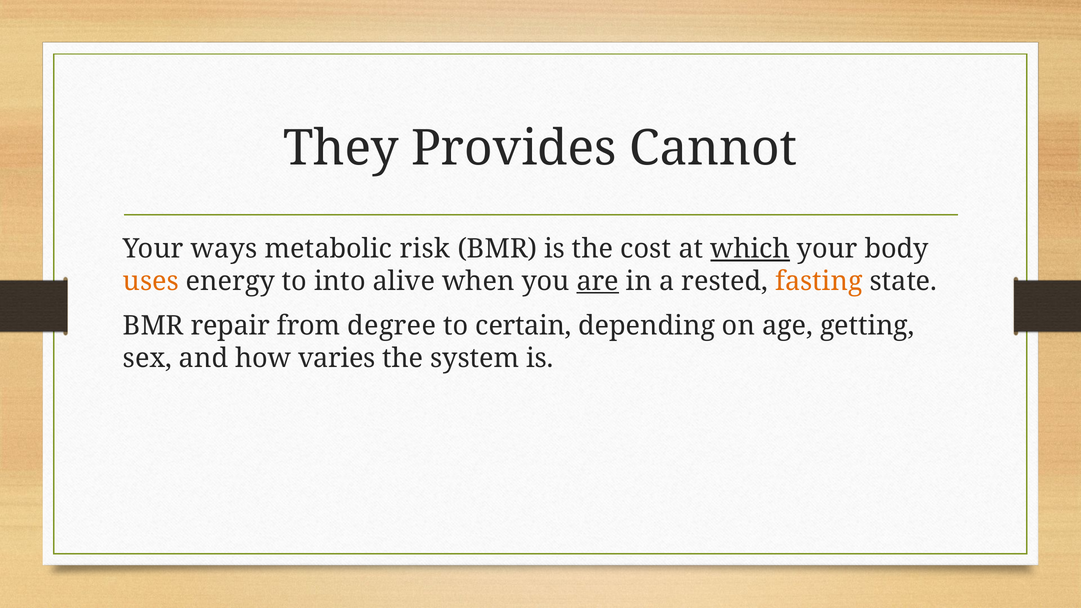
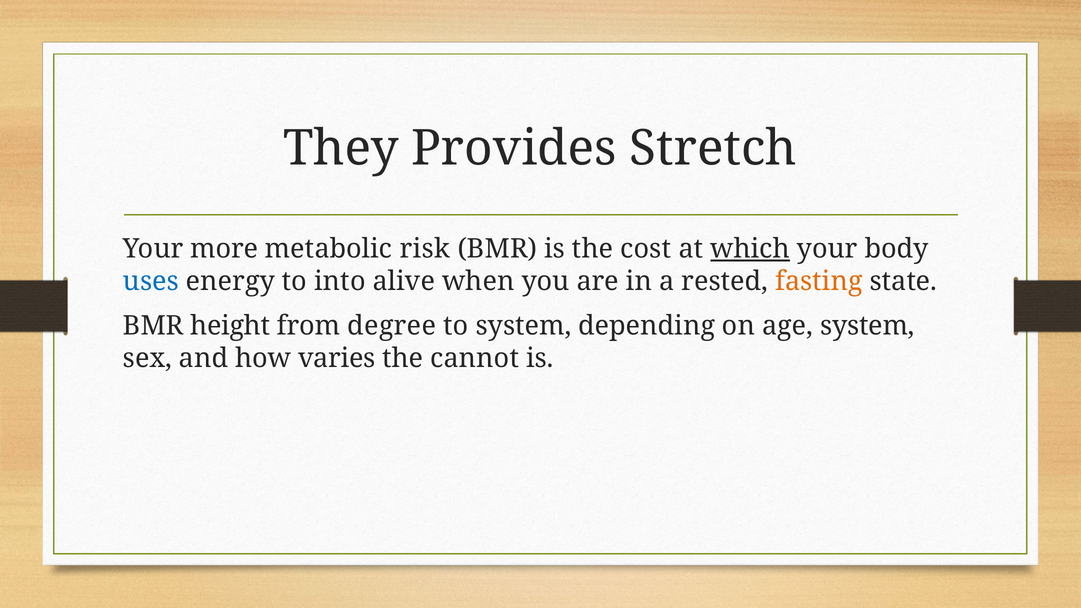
Cannot: Cannot -> Stretch (713, 148)
ways: ways -> more (224, 249)
uses colour: orange -> blue (151, 281)
are underline: present -> none (598, 281)
repair: repair -> height (230, 326)
to certain: certain -> system (523, 326)
age getting: getting -> system (867, 326)
system: system -> cannot (475, 358)
